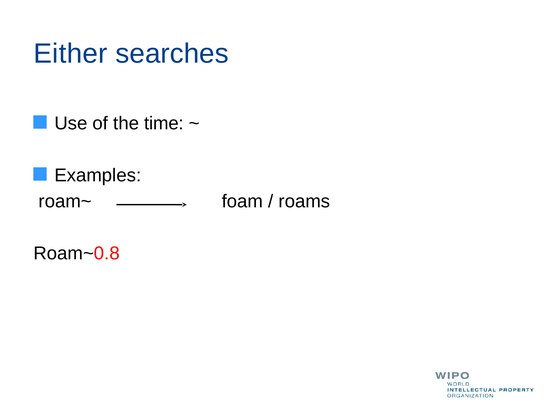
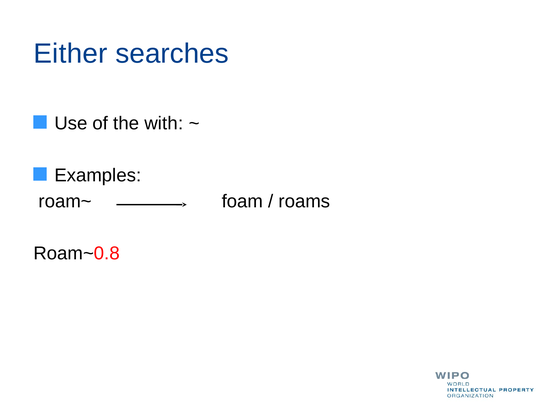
time: time -> with (164, 123)
